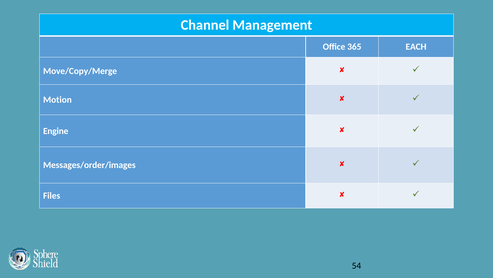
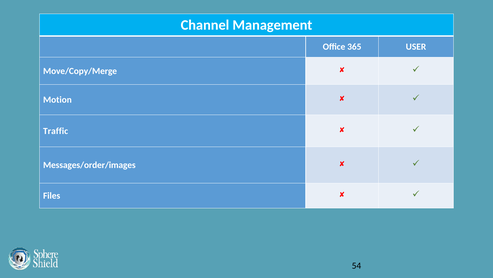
EACH: EACH -> USER (416, 47)
Engine: Engine -> Traffic (56, 131)
